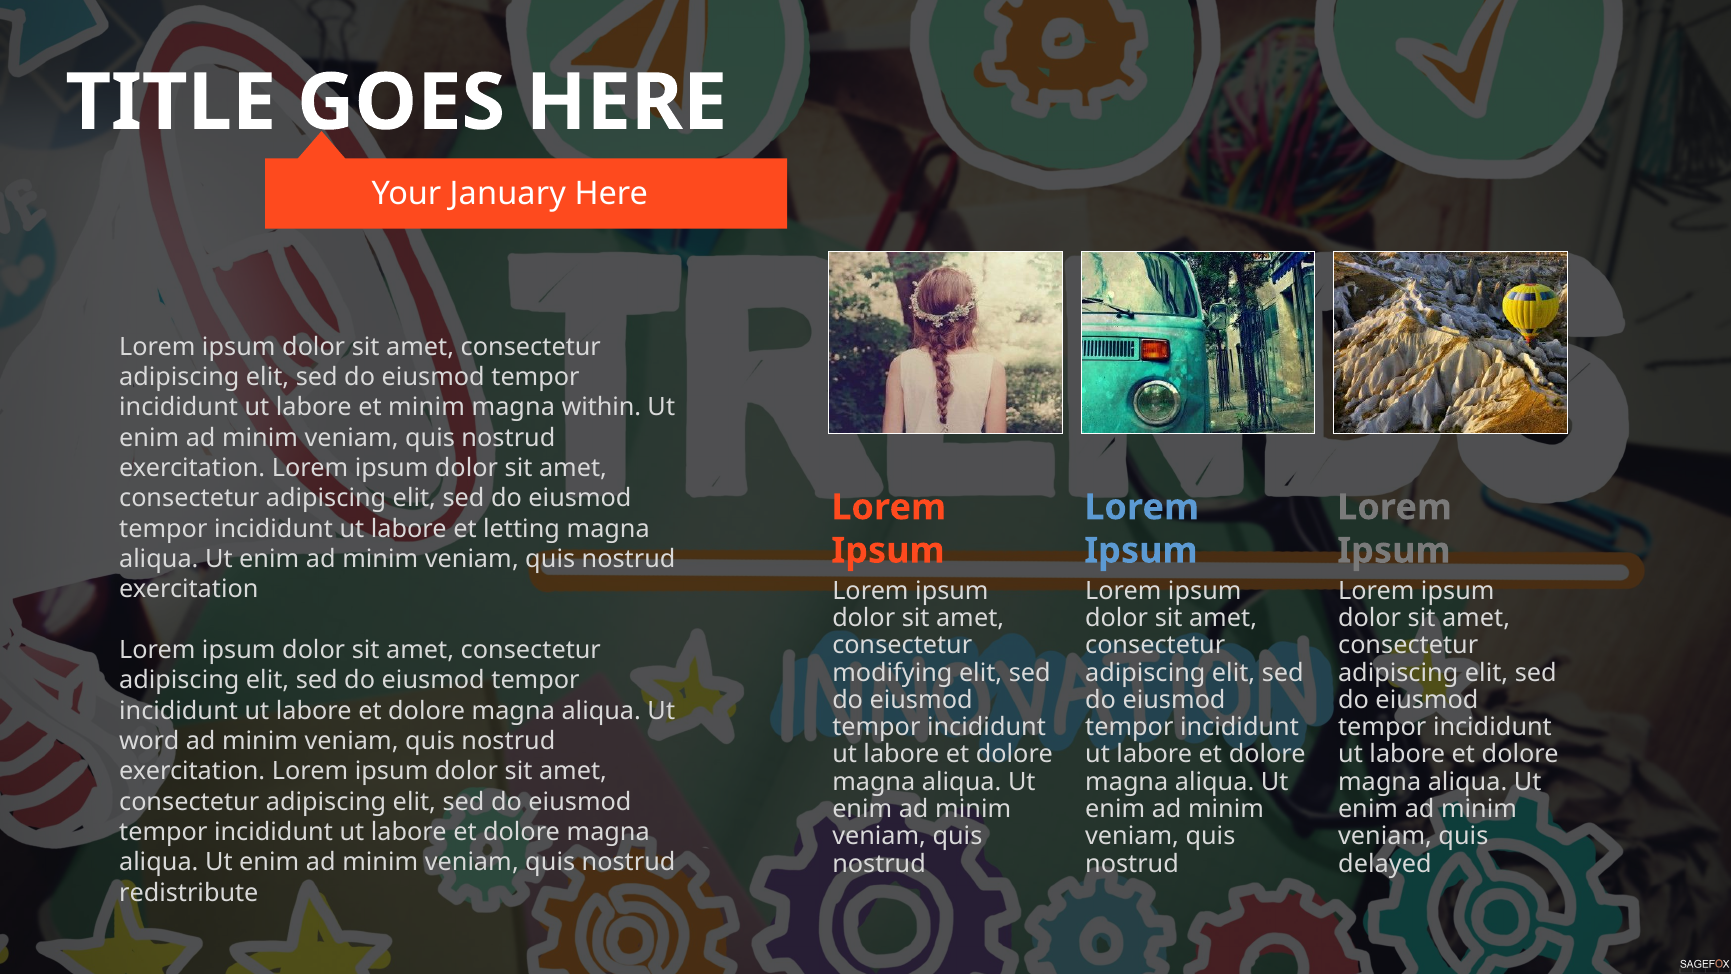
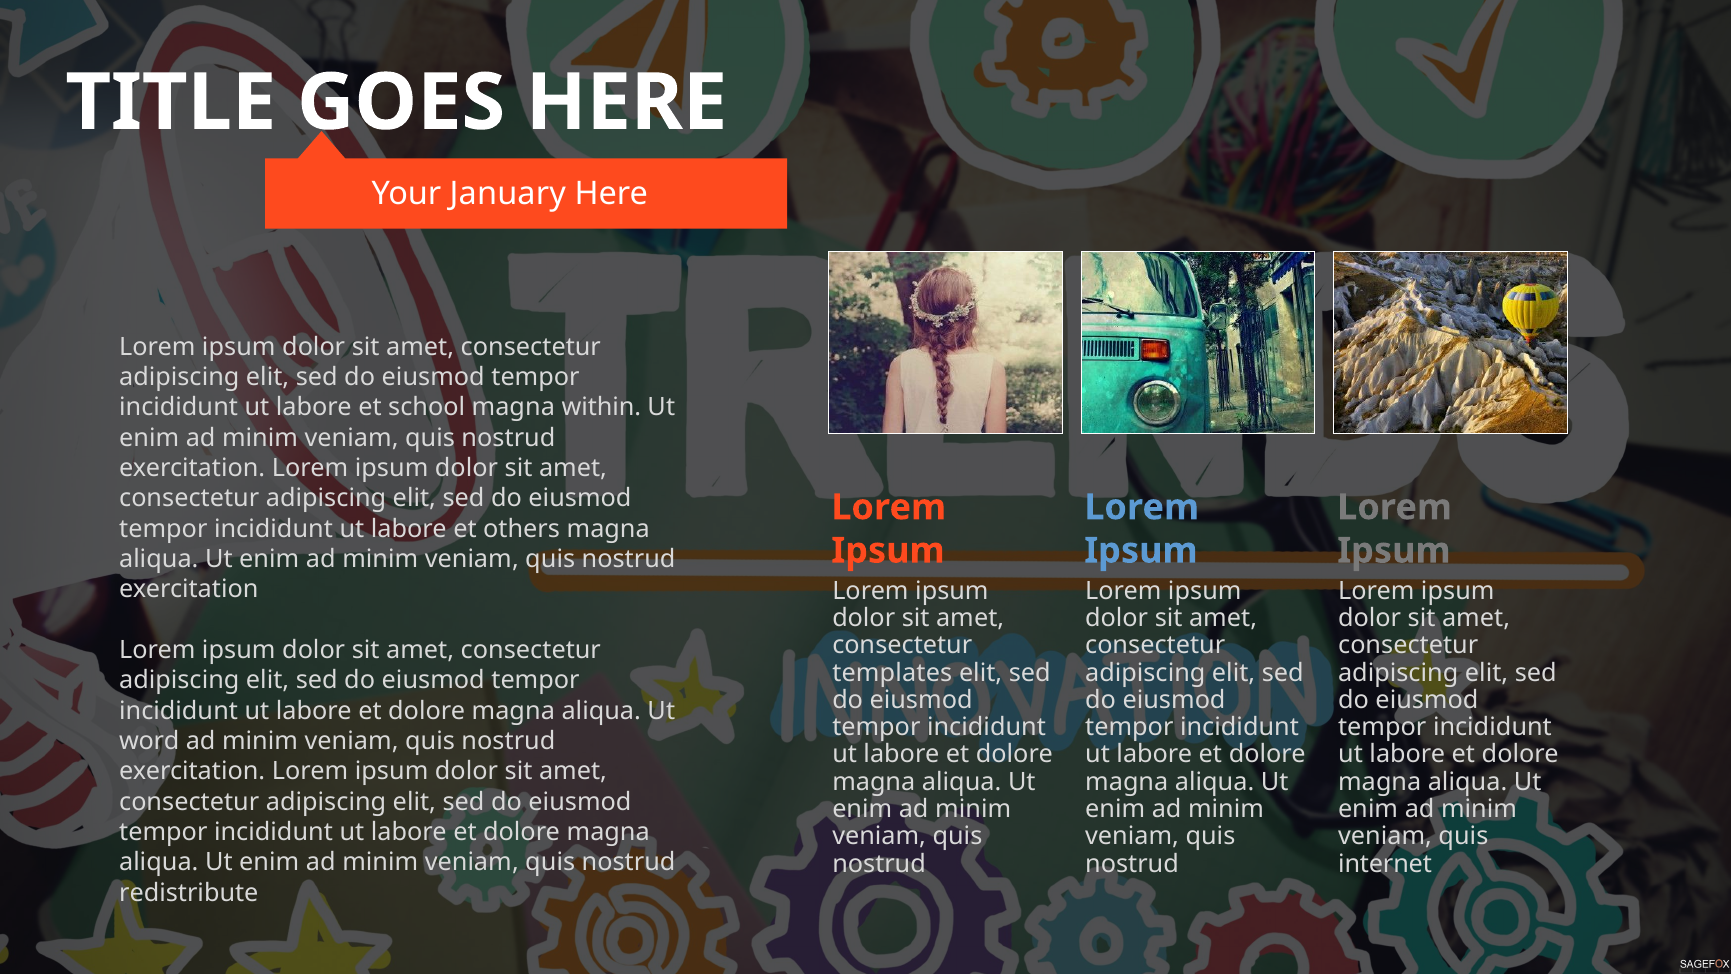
et minim: minim -> school (427, 407)
letting: letting -> others (522, 529)
modifying: modifying -> templates (892, 672)
delayed: delayed -> internet (1385, 864)
